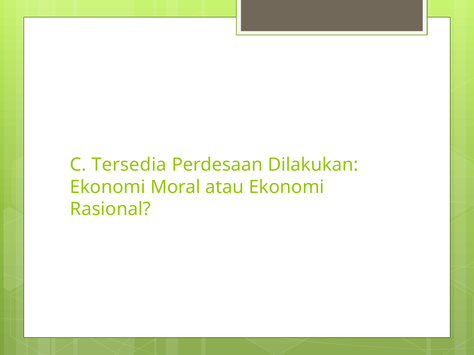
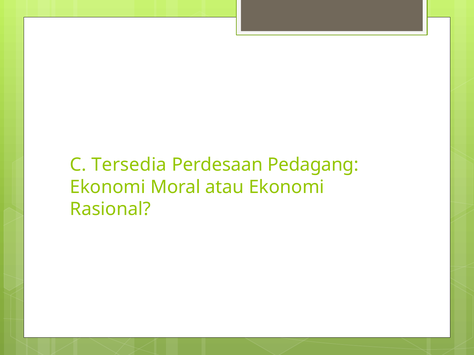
Dilakukan: Dilakukan -> Pedagang (313, 165)
